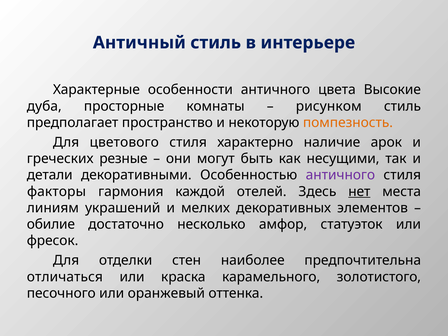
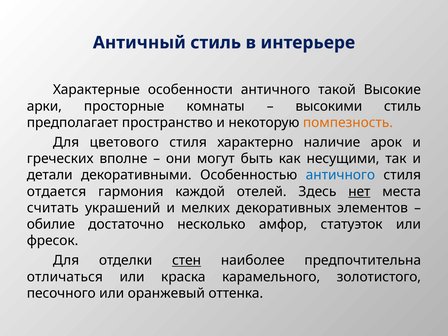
цвета: цвета -> такой (337, 90)
дуба: дуба -> арки (44, 106)
рисунком: рисунком -> высокими (329, 106)
резные: резные -> вполне (123, 159)
античного colour: purple -> blue (340, 175)
факторы: факторы -> отдается (57, 192)
линиям: линиям -> считать (53, 208)
стен underline: none -> present (187, 260)
